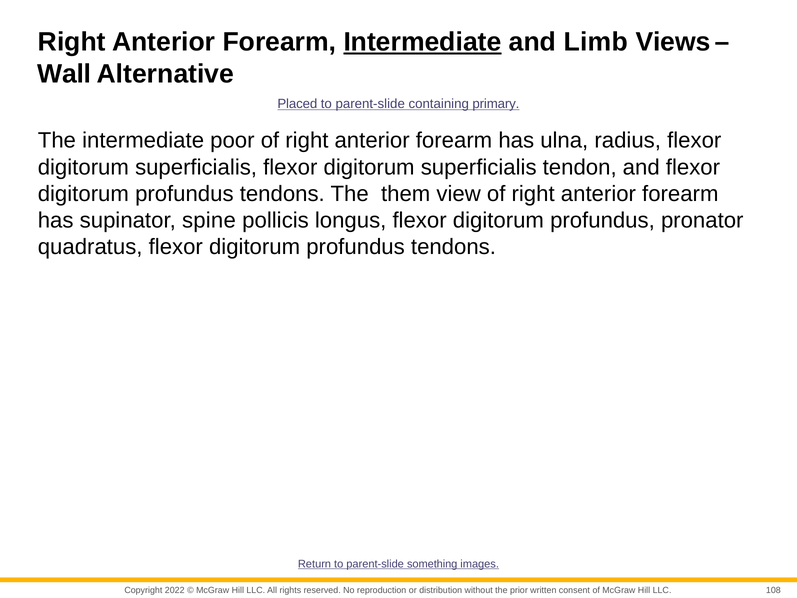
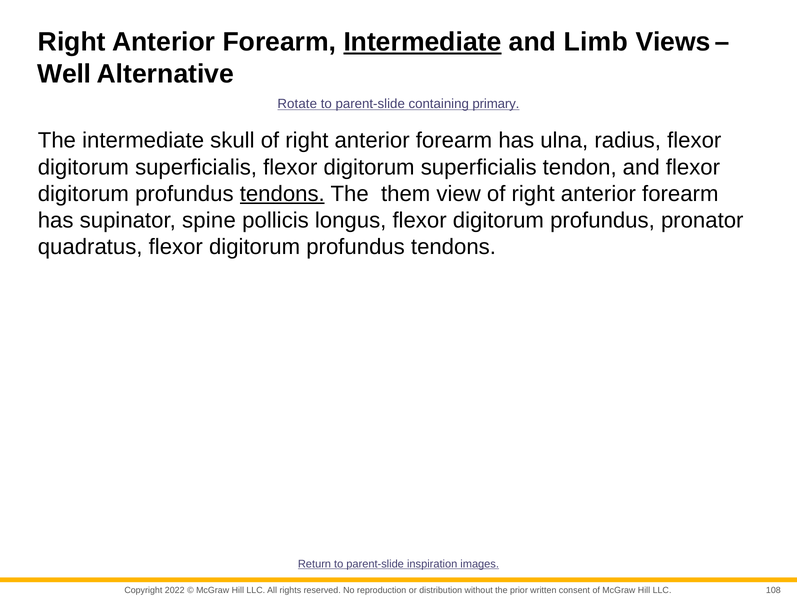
Wall: Wall -> Well (64, 74)
Placed: Placed -> Rotate (297, 104)
poor: poor -> skull (232, 141)
tendons underline: none -> present (282, 194)
something: something -> inspiration (432, 564)
